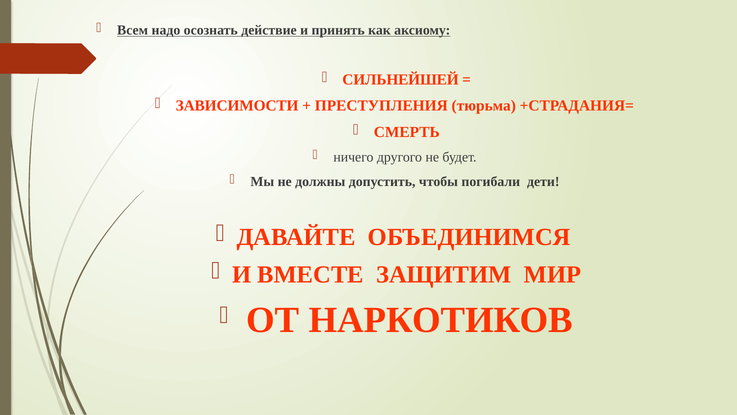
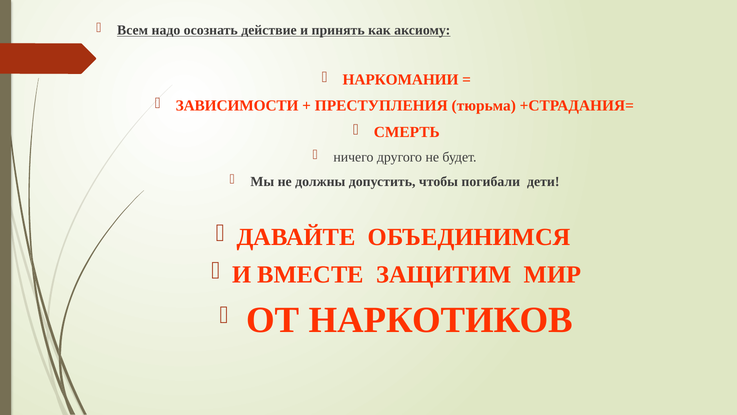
СИЛЬНЕЙШЕЙ: СИЛЬНЕЙШЕЙ -> НАРКОМАНИИ (401, 80)
